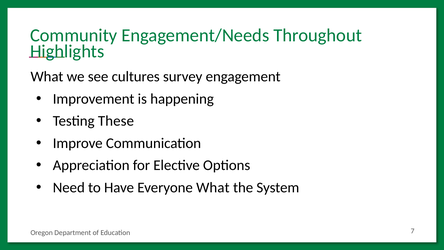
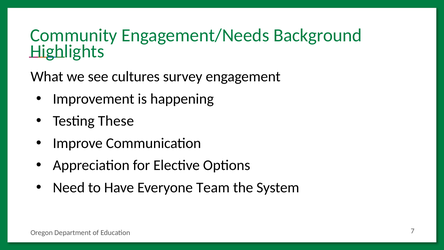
Throughout: Throughout -> Background (318, 35)
Everyone What: What -> Team (213, 187)
